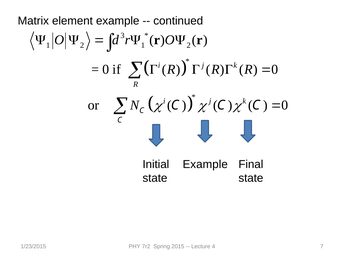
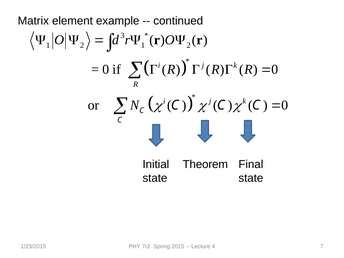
Example: Example -> Theorem (205, 164)
